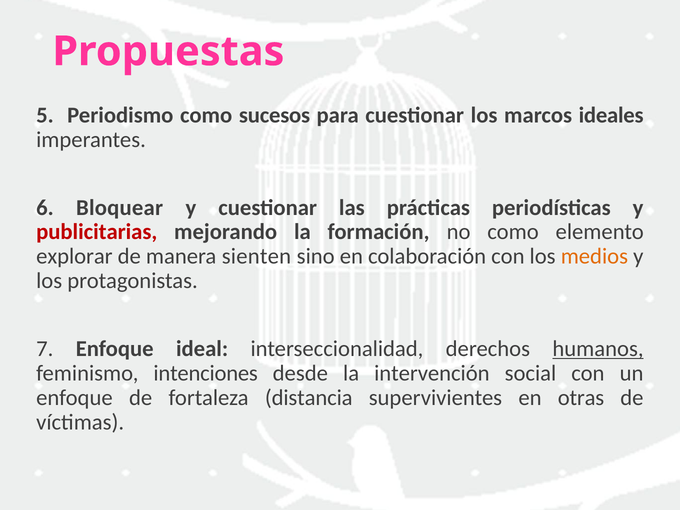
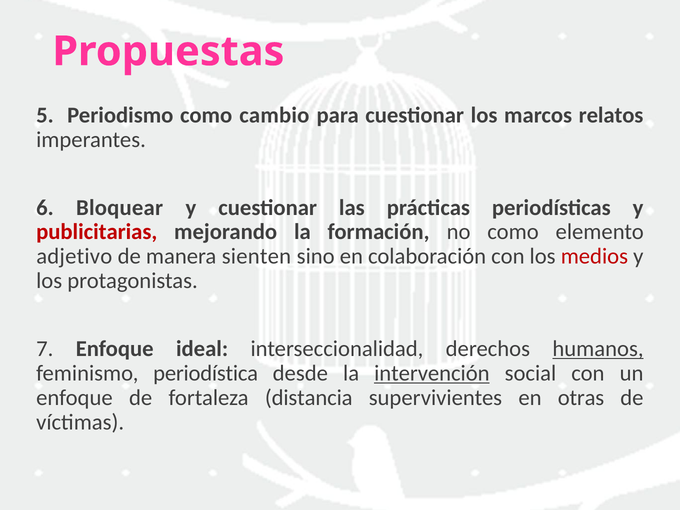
sucesos: sucesos -> cambio (274, 115)
ideales: ideales -> relatos (611, 115)
explorar: explorar -> adjetivo (74, 256)
medios colour: orange -> red (594, 256)
intenciones: intenciones -> periodística (206, 373)
intervención underline: none -> present (432, 373)
